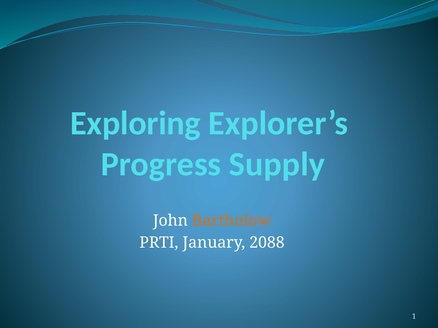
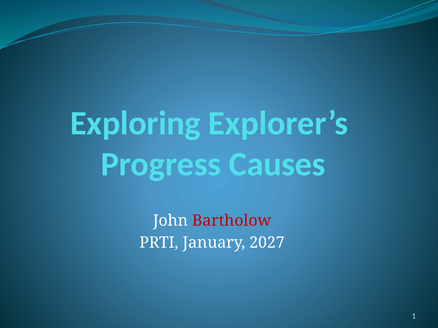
Supply: Supply -> Causes (277, 164)
Bartholow colour: orange -> red (232, 221)
2088: 2088 -> 2027 (267, 243)
